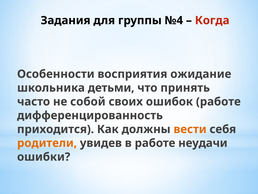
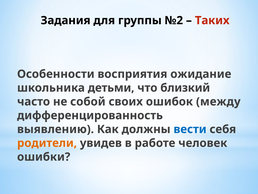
№4: №4 -> №2 (174, 20)
Когда: Когда -> Таких (212, 20)
принять: принять -> близкий (185, 88)
ошибок работе: работе -> между (218, 101)
приходится: приходится -> выявлению (56, 129)
вести colour: orange -> blue (190, 129)
неудачи: неудачи -> человек (203, 143)
